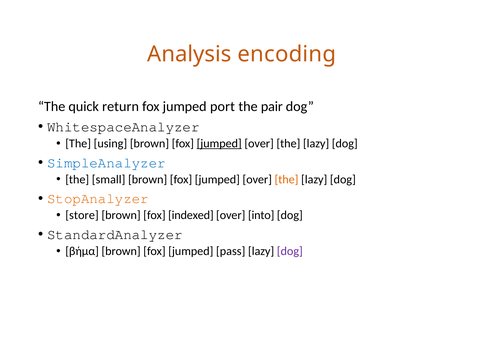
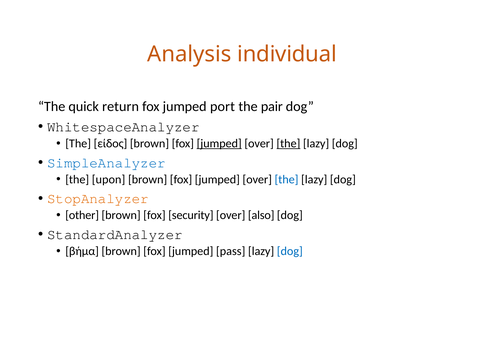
encoding: encoding -> individual (287, 54)
using: using -> είδος (110, 144)
the underline: none -> present (288, 144)
small: small -> upon (109, 179)
the colour: orange -> blue (287, 179)
store: store -> other (82, 215)
indexed: indexed -> security (191, 215)
into: into -> also (261, 215)
dog colour: purple -> blue (290, 251)
